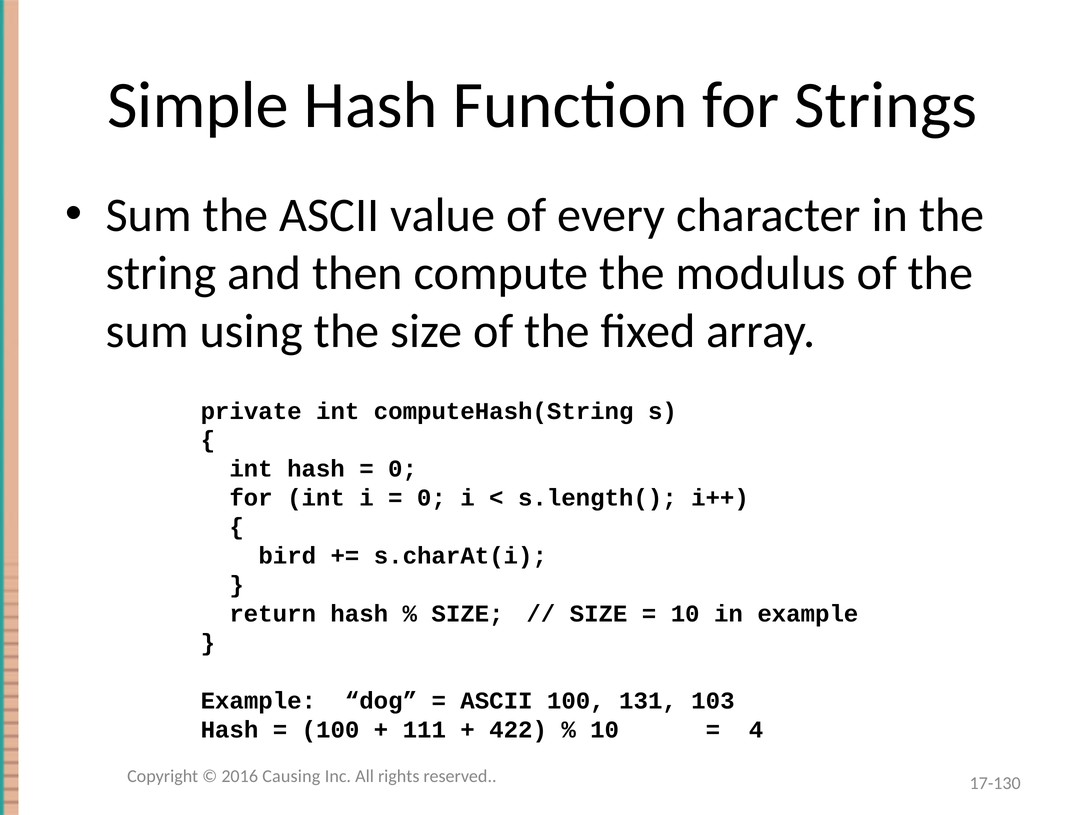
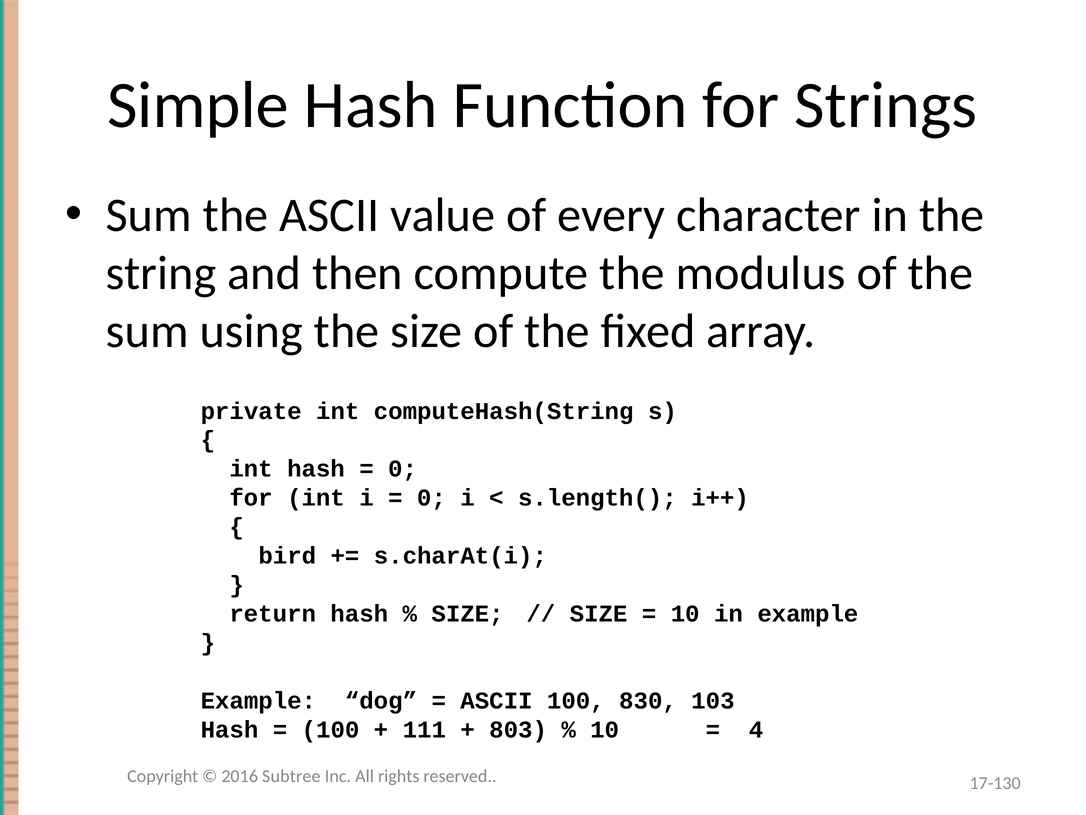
131: 131 -> 830 (648, 700)
422: 422 -> 803 (518, 729)
Causing: Causing -> Subtree (291, 776)
